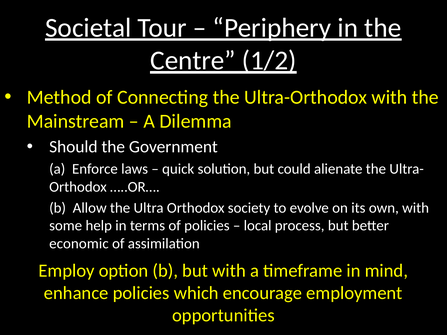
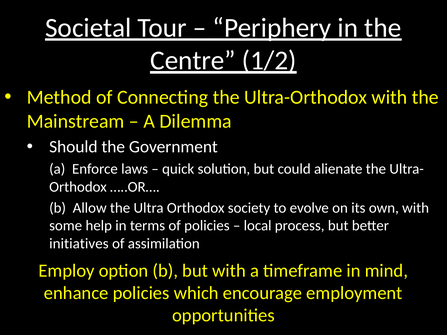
economic: economic -> initiatives (79, 244)
